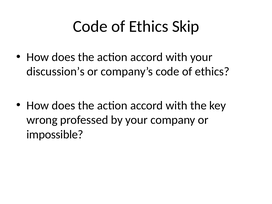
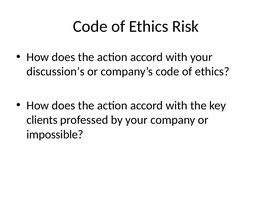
Skip: Skip -> Risk (186, 26)
wrong: wrong -> clients (42, 120)
